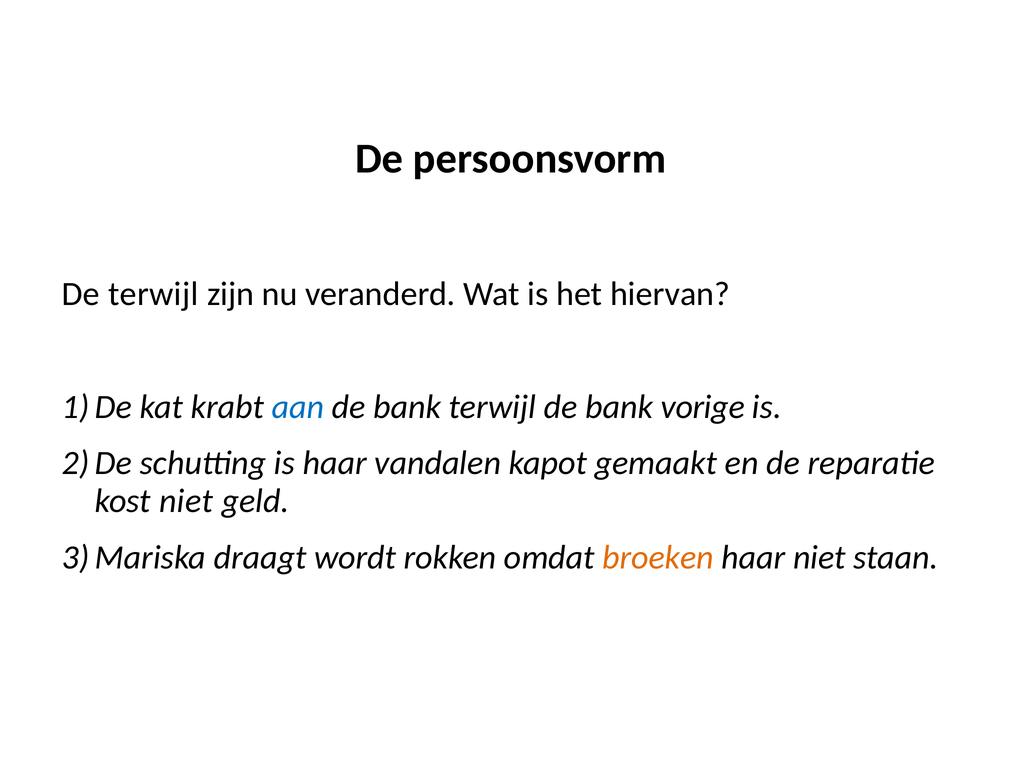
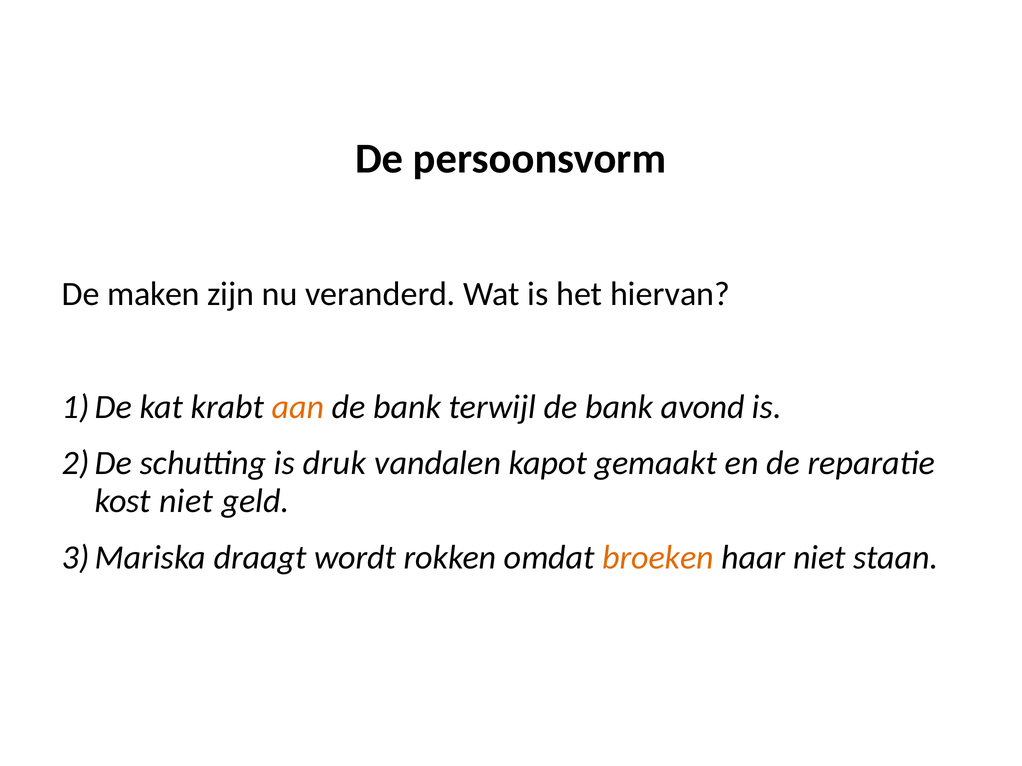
De terwijl: terwijl -> maken (154, 294)
aan colour: blue -> orange (298, 407)
vorige: vorige -> avond (703, 407)
is haar: haar -> druk (334, 463)
